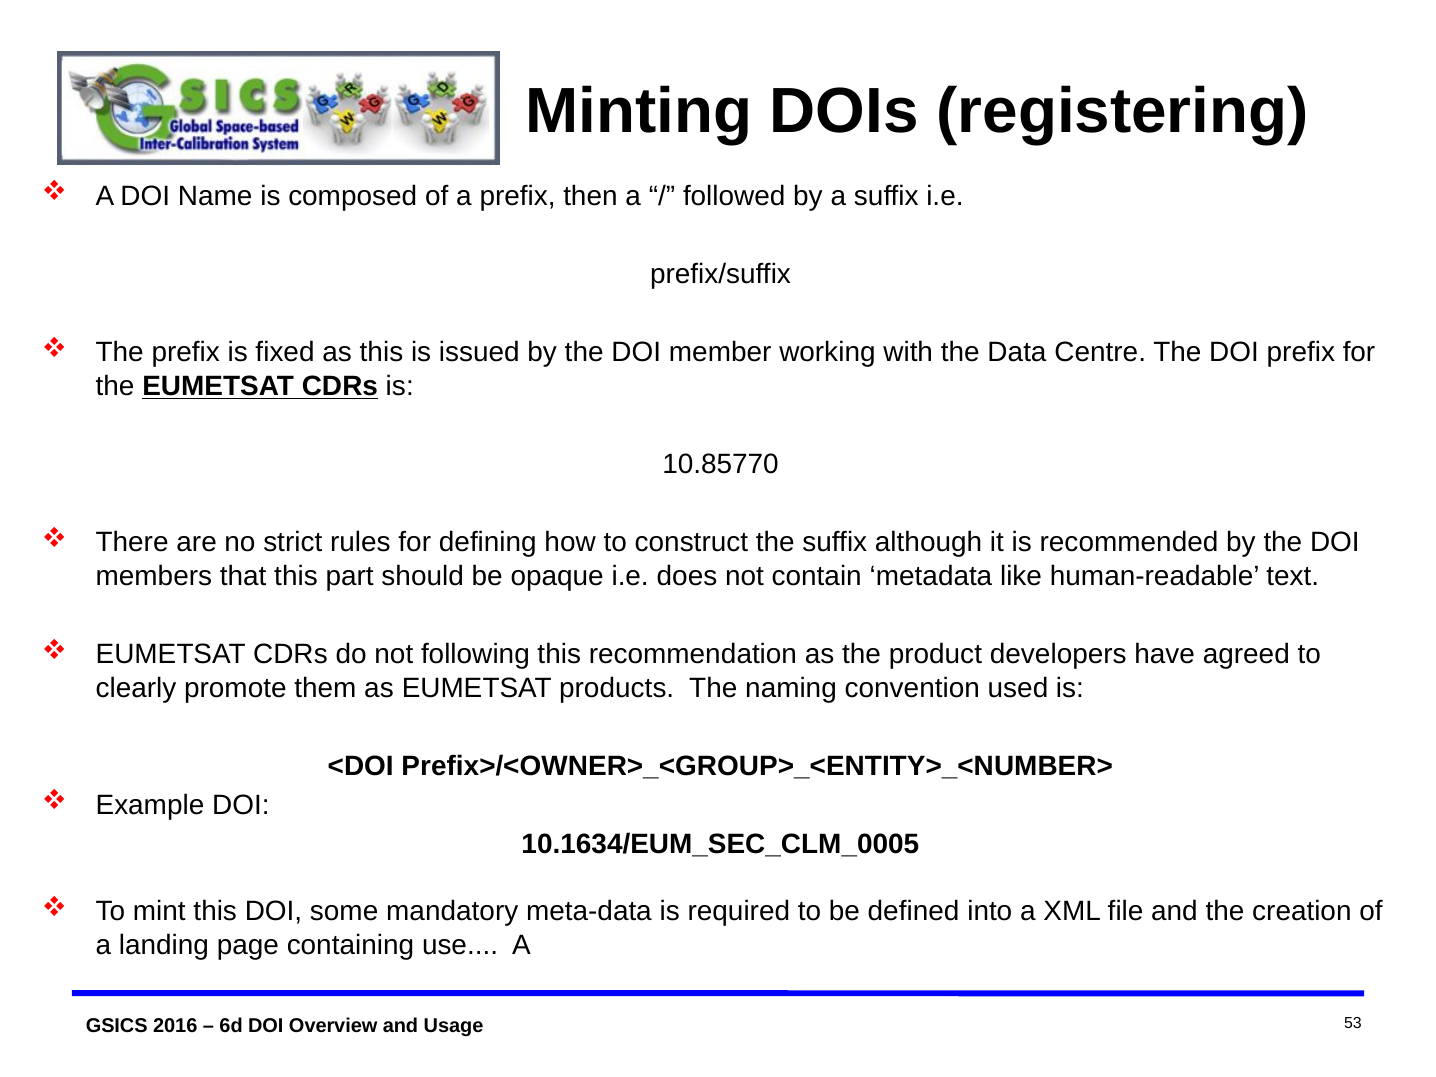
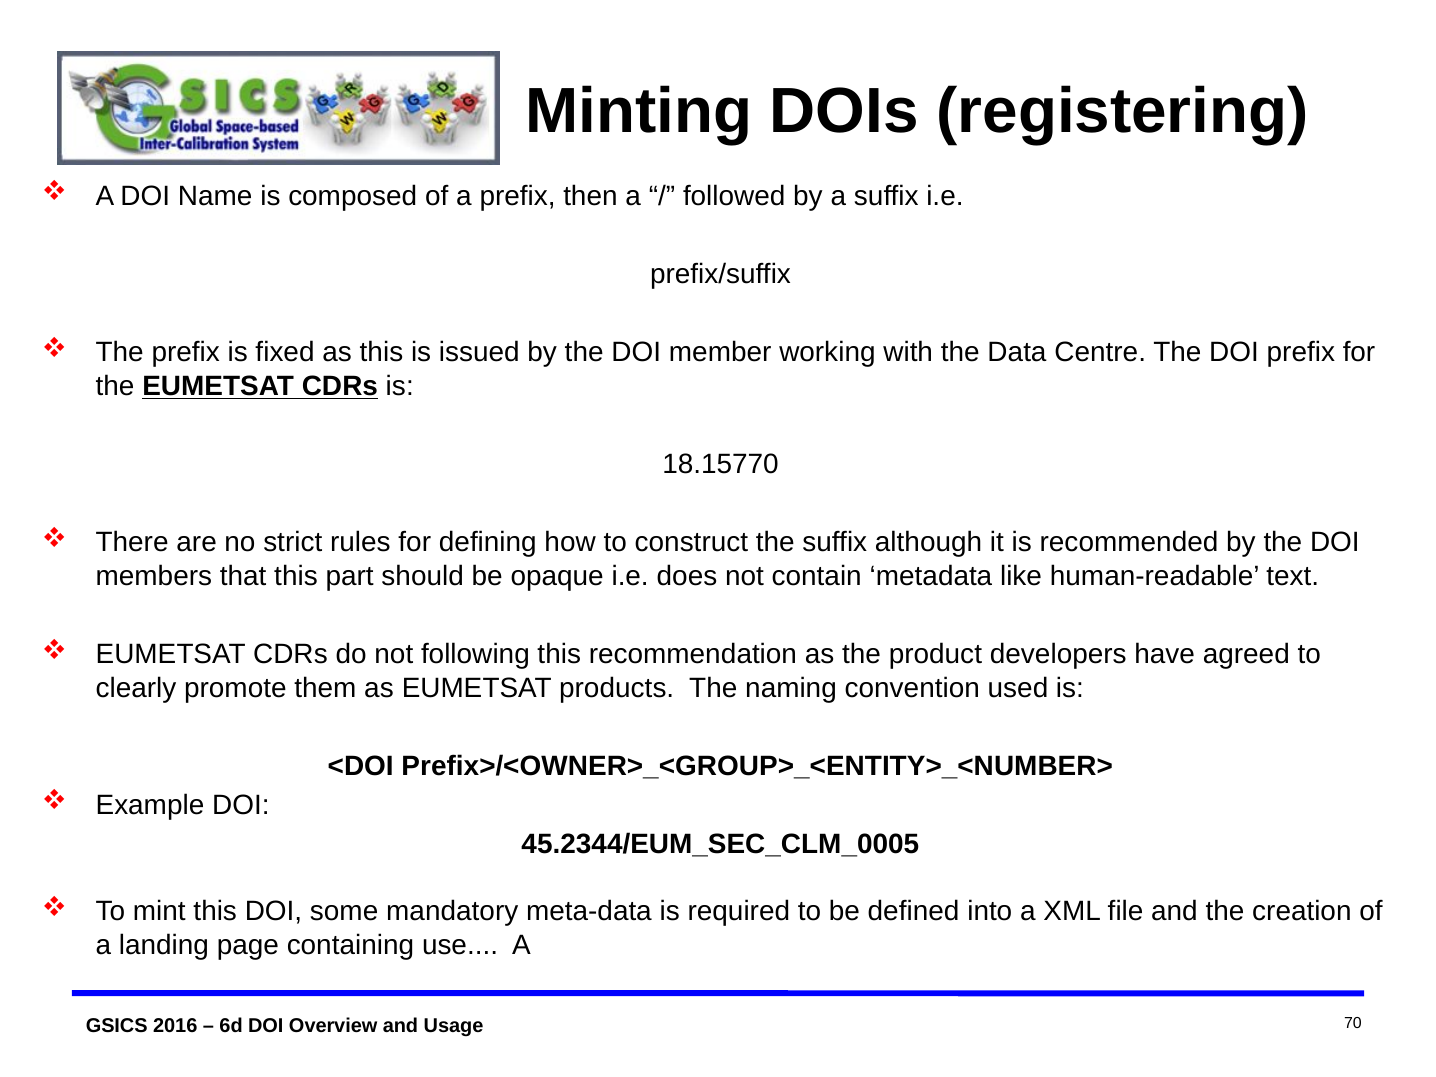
10.85770: 10.85770 -> 18.15770 (721, 464)
10.1634/EUM_SEC_CLM_0005: 10.1634/EUM_SEC_CLM_0005 -> 45.2344/EUM_SEC_CLM_0005 (720, 844)
53: 53 -> 70 (1353, 1023)
